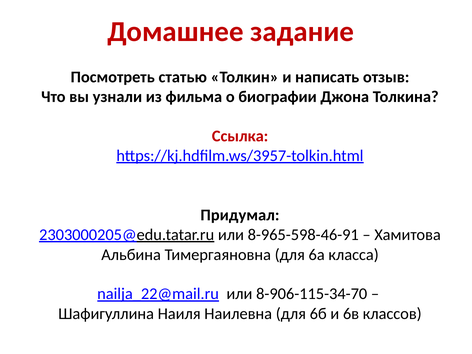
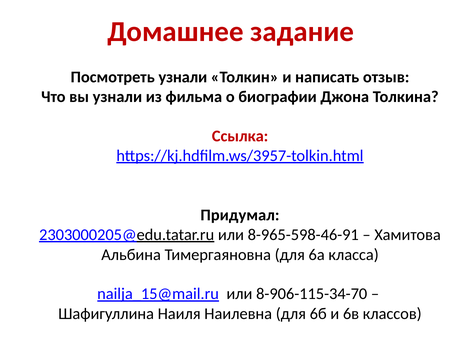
Посмотреть статью: статью -> узнали (183, 77)
nailja_22@mail.ru: nailja_22@mail.ru -> nailja_15@mail.ru (158, 294)
